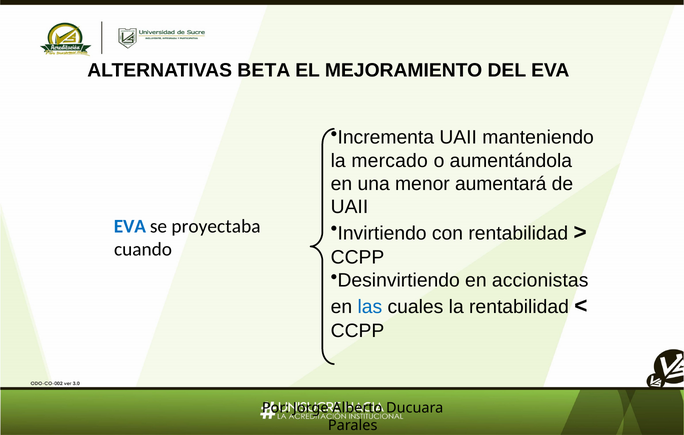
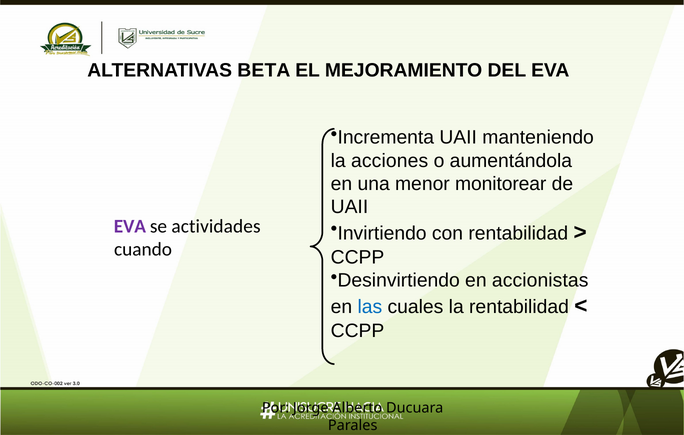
mercado: mercado -> acciones (390, 160)
aumentará: aumentará -> monitorear (501, 184)
EVA colour: blue -> purple (130, 226)
proyectaba: proyectaba -> actividades (216, 226)
